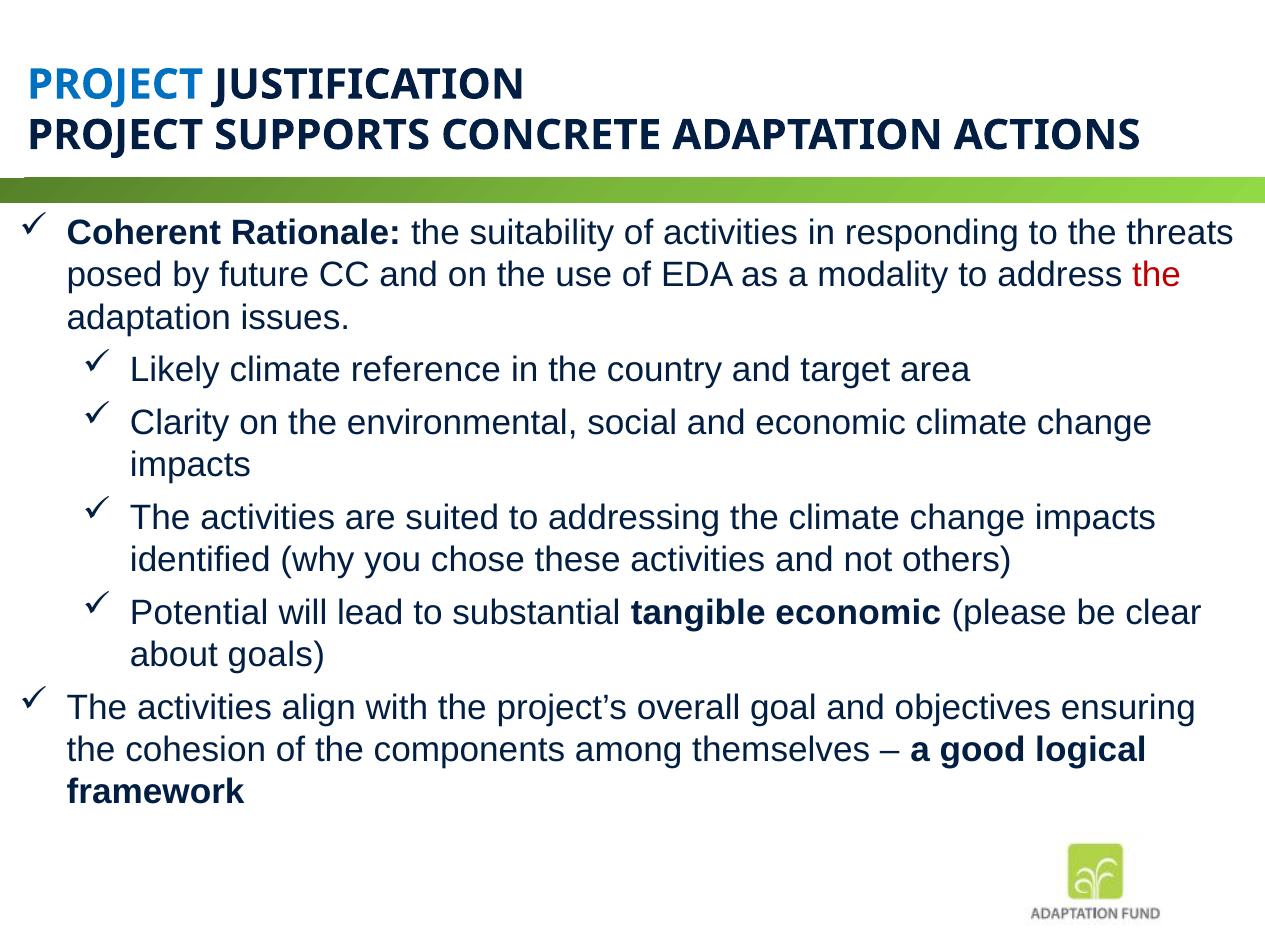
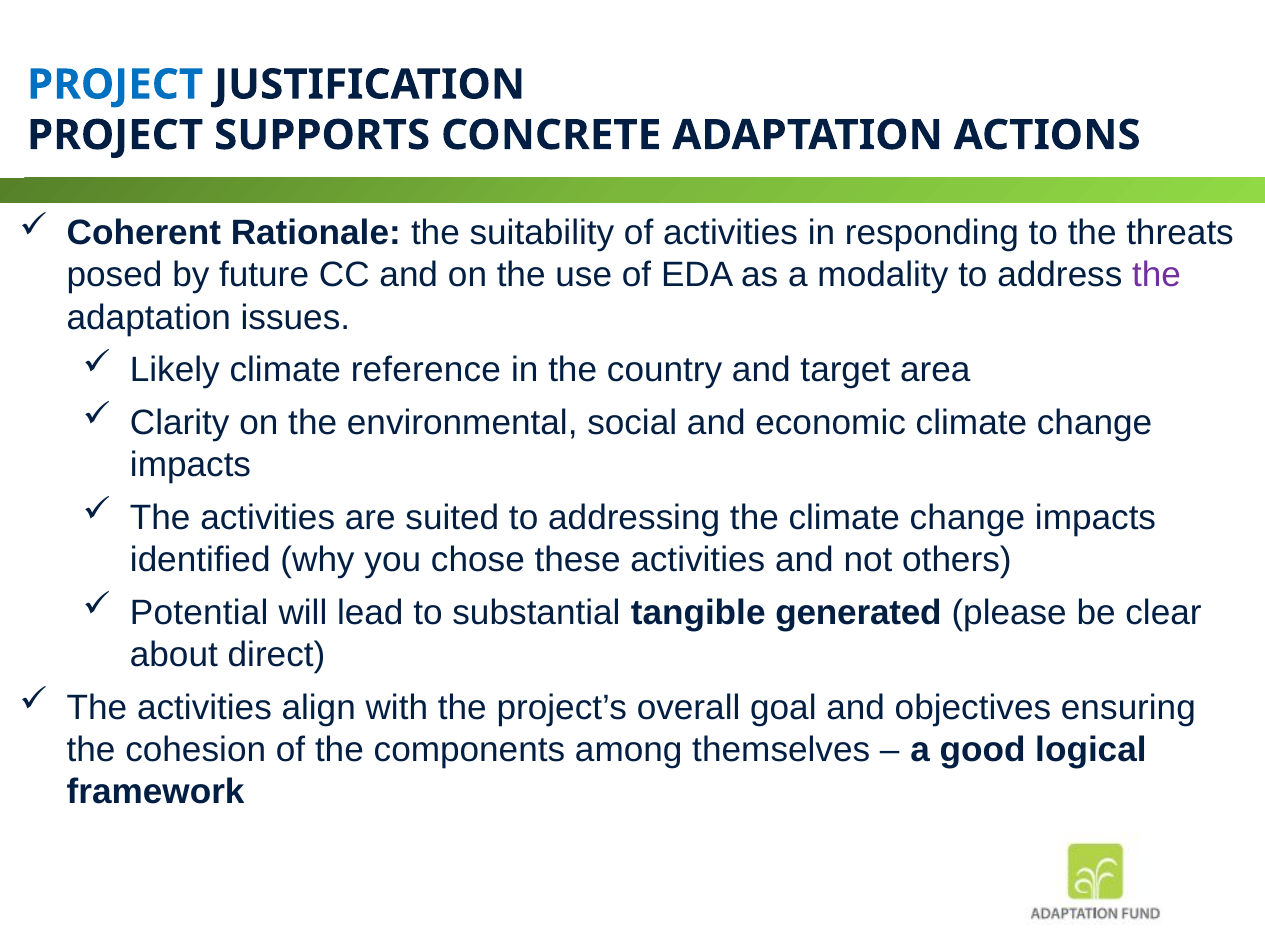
the colour: red -> purple (1157, 275)
tangible economic: economic -> generated (859, 613)
goals: goals -> direct (276, 655)
